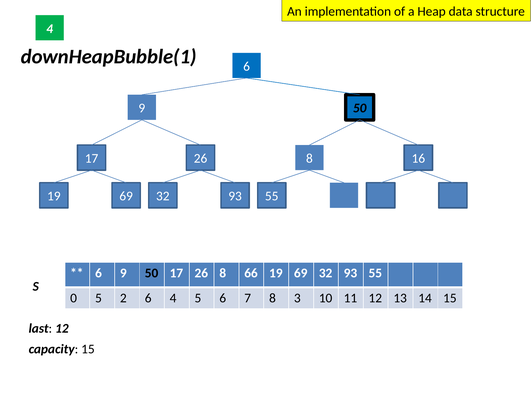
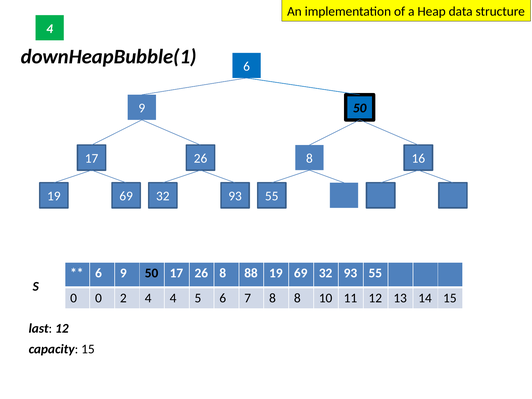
66: 66 -> 88 (251, 273)
0 5: 5 -> 0 (98, 298)
2 6: 6 -> 4 (148, 298)
8 3: 3 -> 8 (297, 298)
